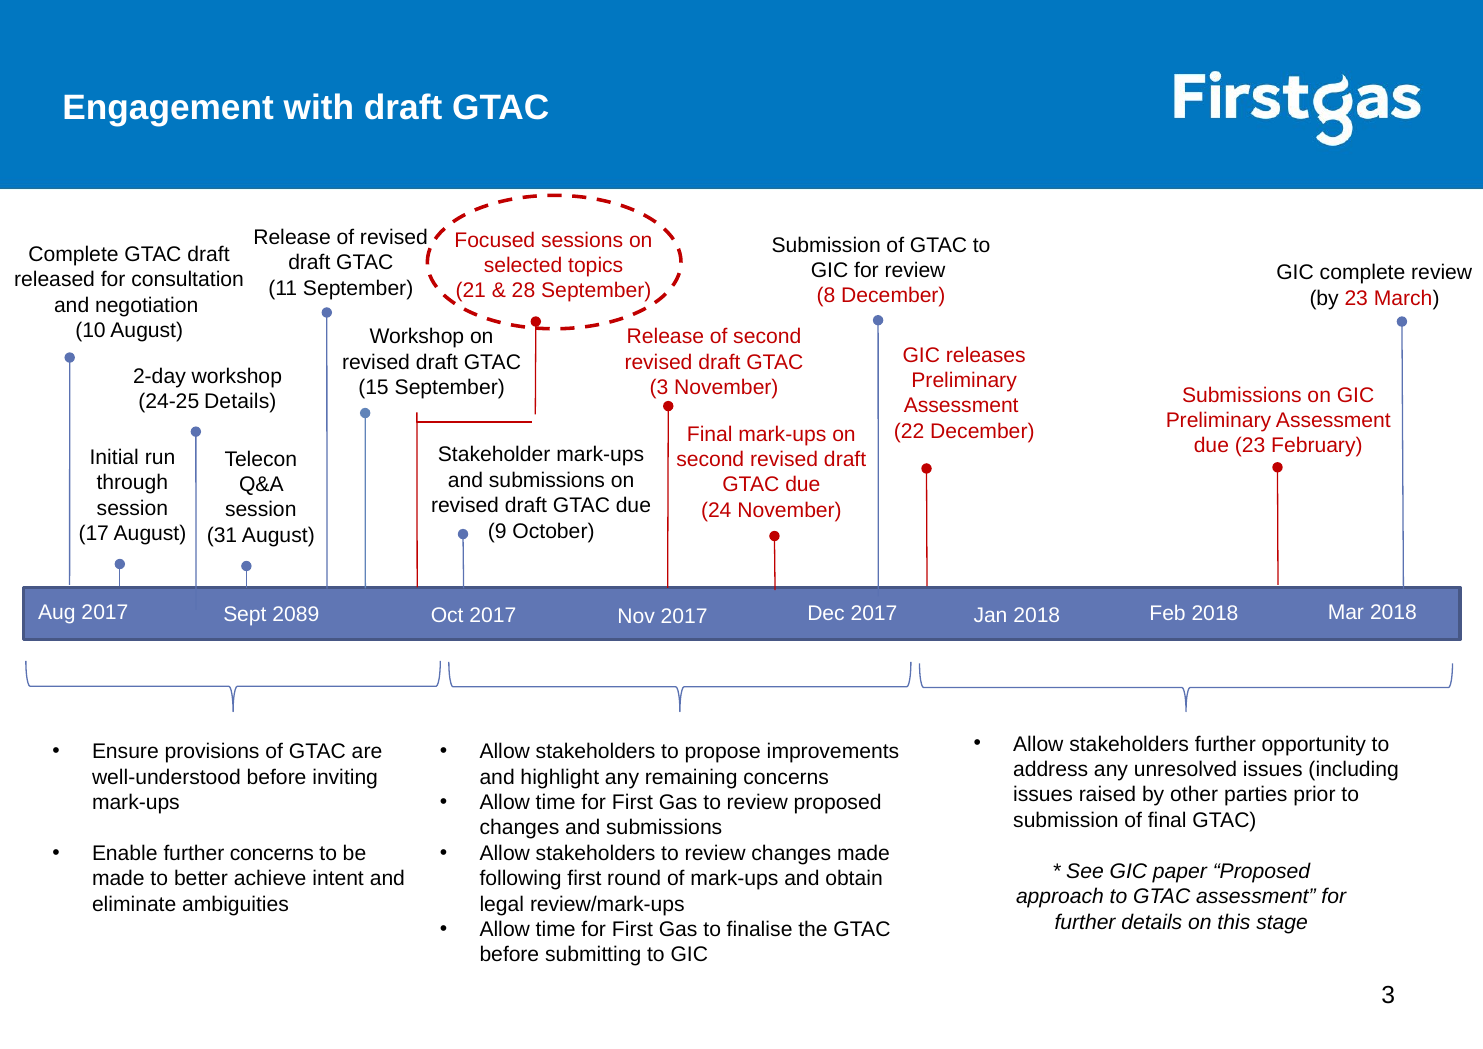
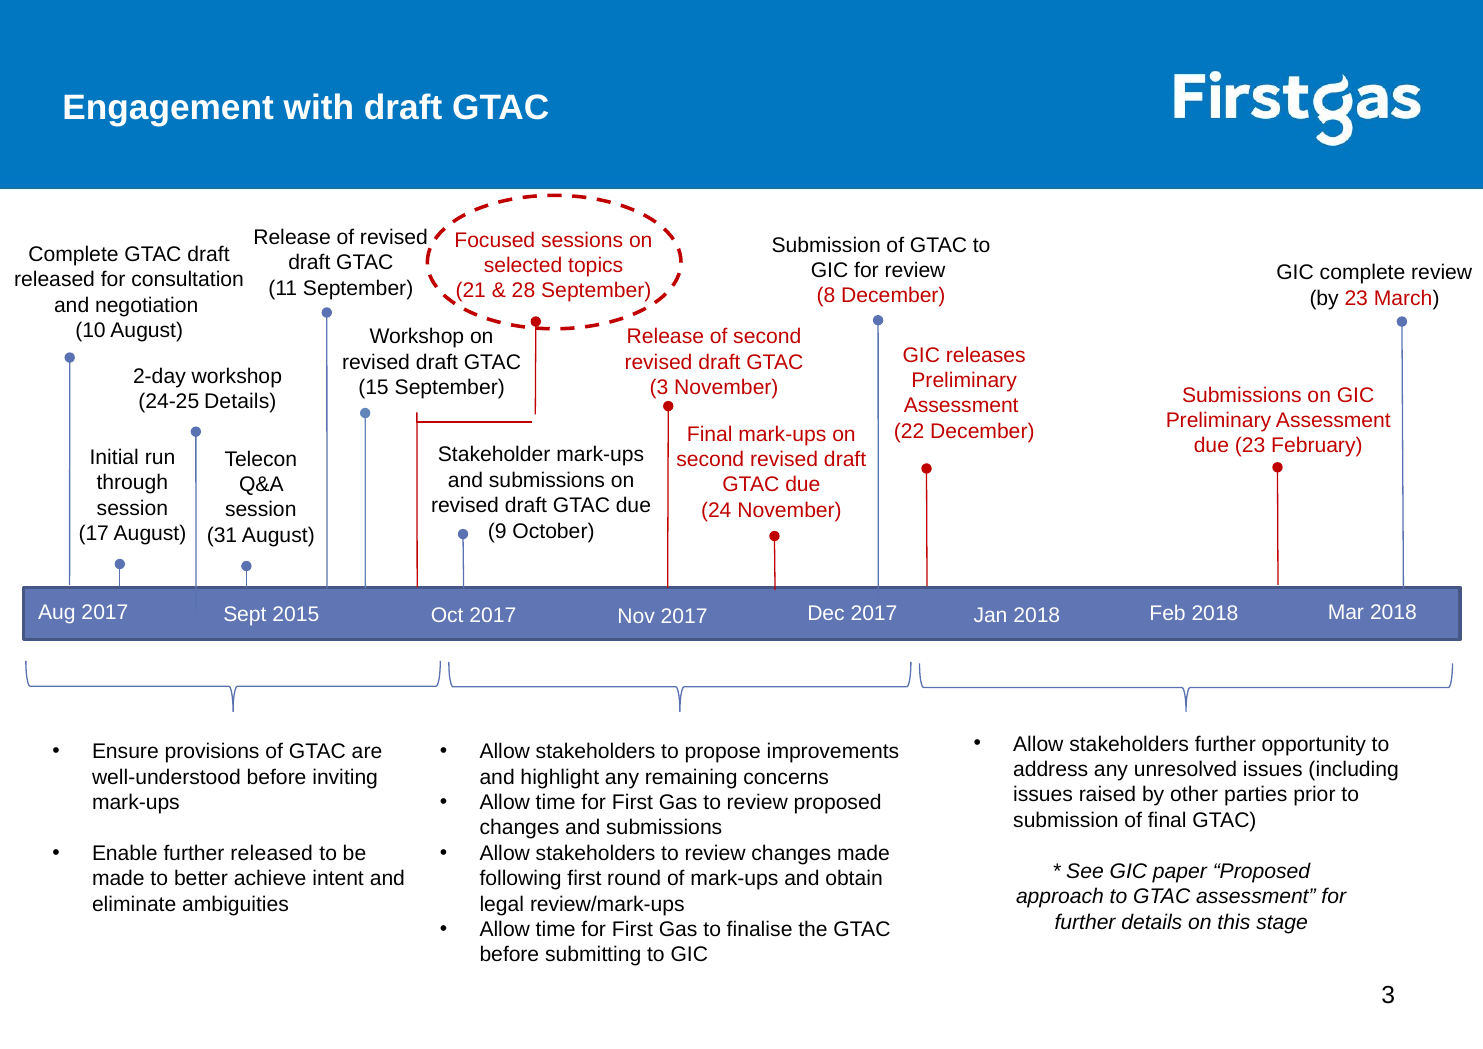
2089: 2089 -> 2015 (296, 615)
further concerns: concerns -> released (272, 853)
